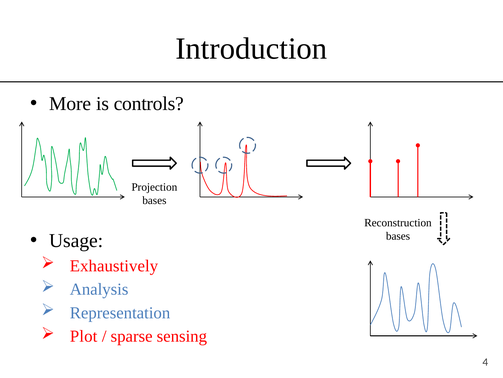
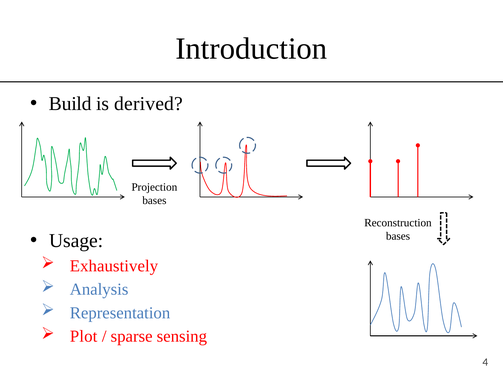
More: More -> Build (70, 104)
controls: controls -> derived (149, 104)
